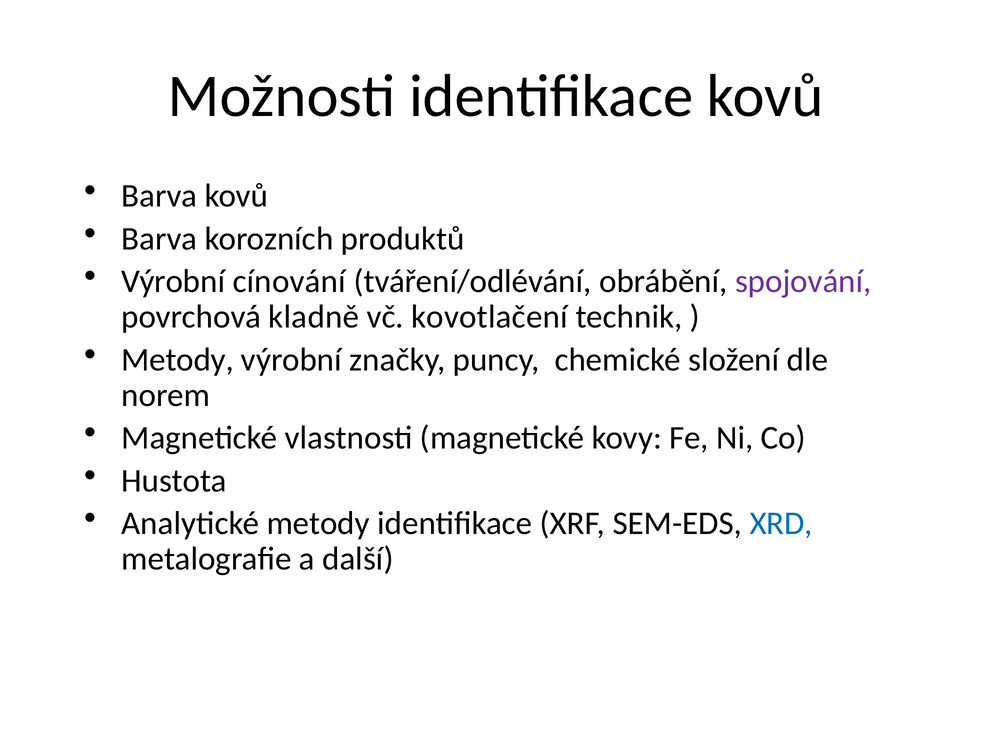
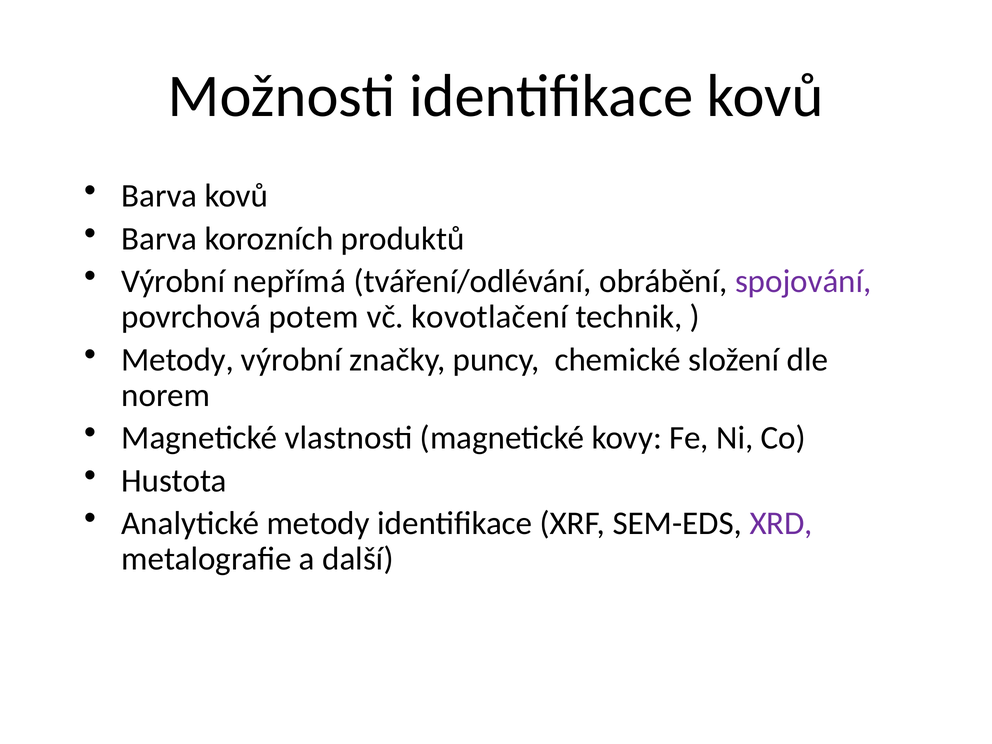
cínování: cínování -> nepřímá (289, 281)
kladně: kladně -> potem (314, 317)
XRD colour: blue -> purple (781, 523)
